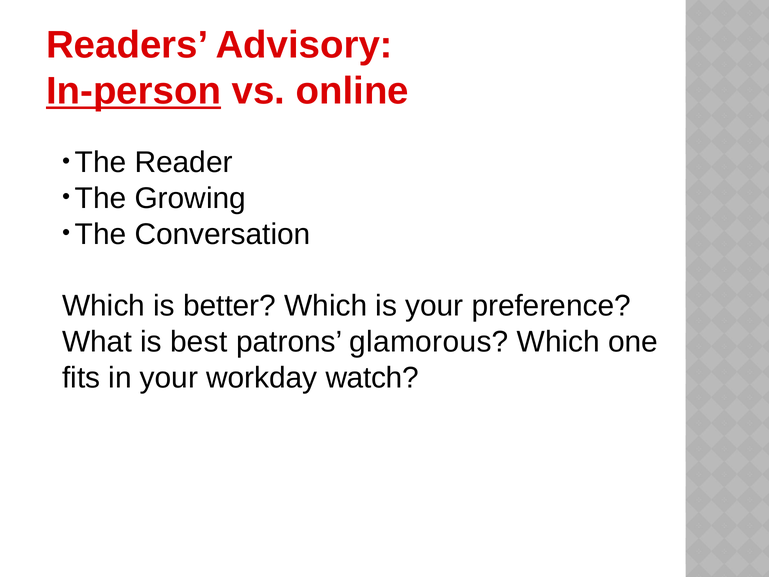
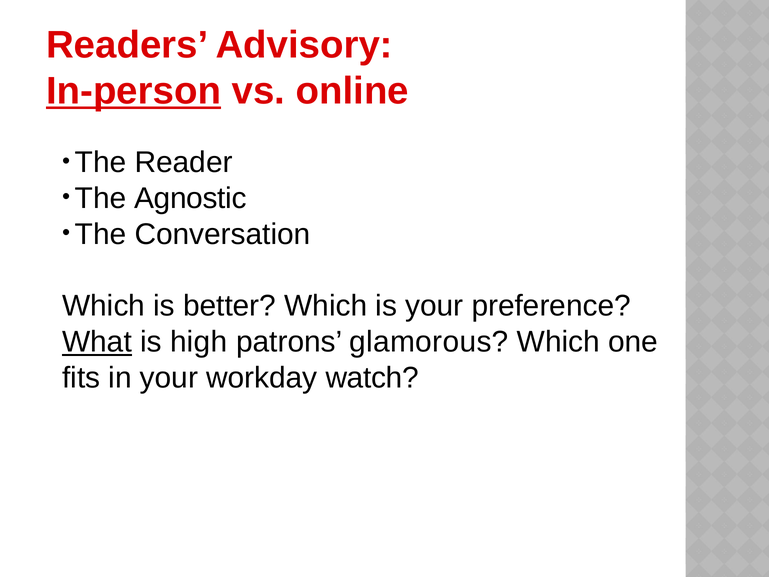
Growing: Growing -> Agnostic (190, 198)
What underline: none -> present (97, 342)
best: best -> high (199, 342)
